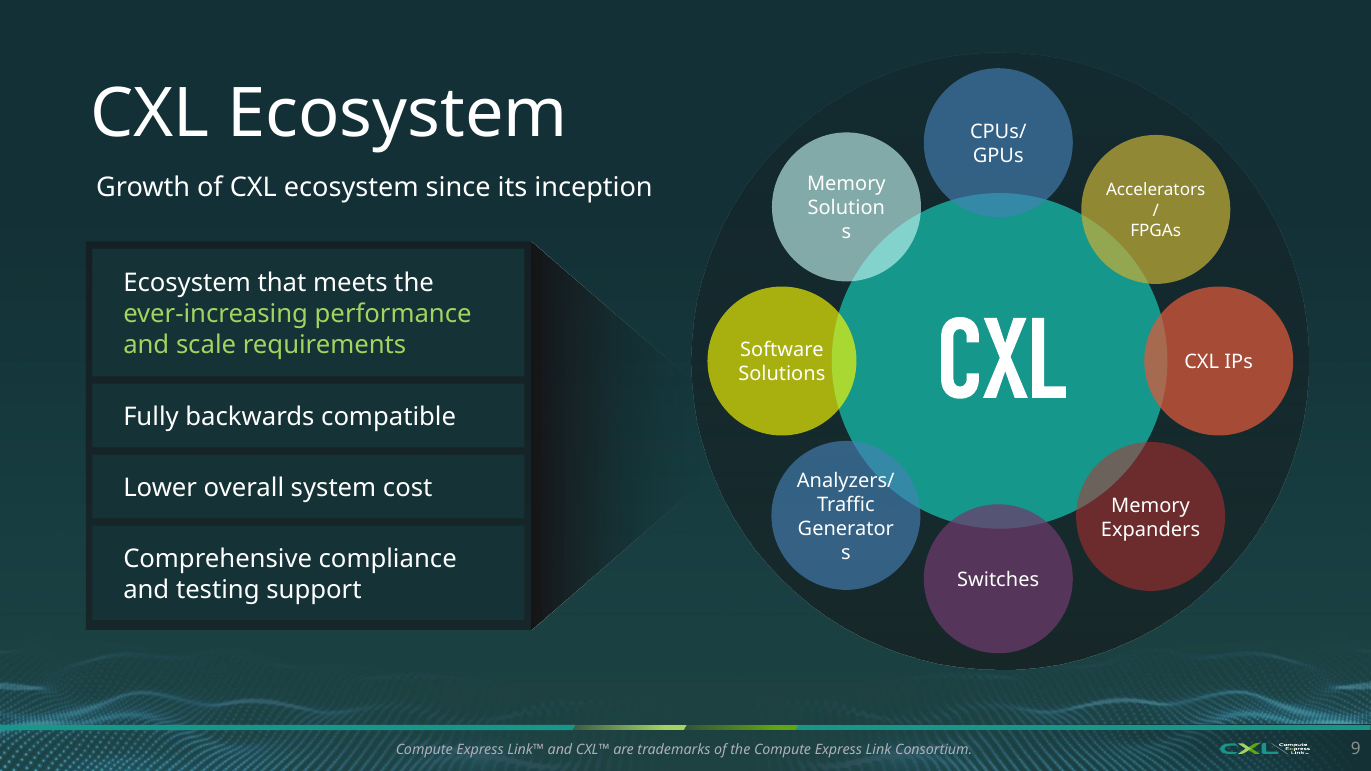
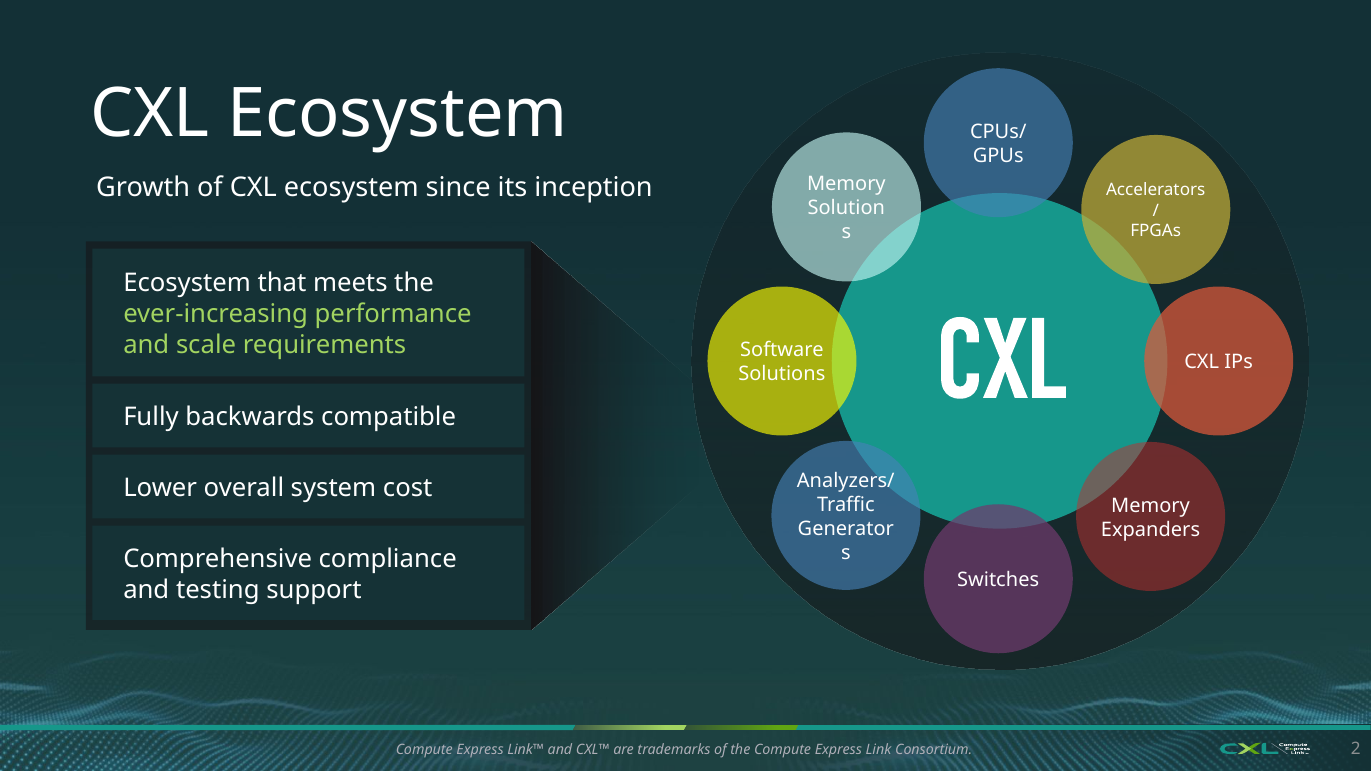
9: 9 -> 2 (1356, 749)
